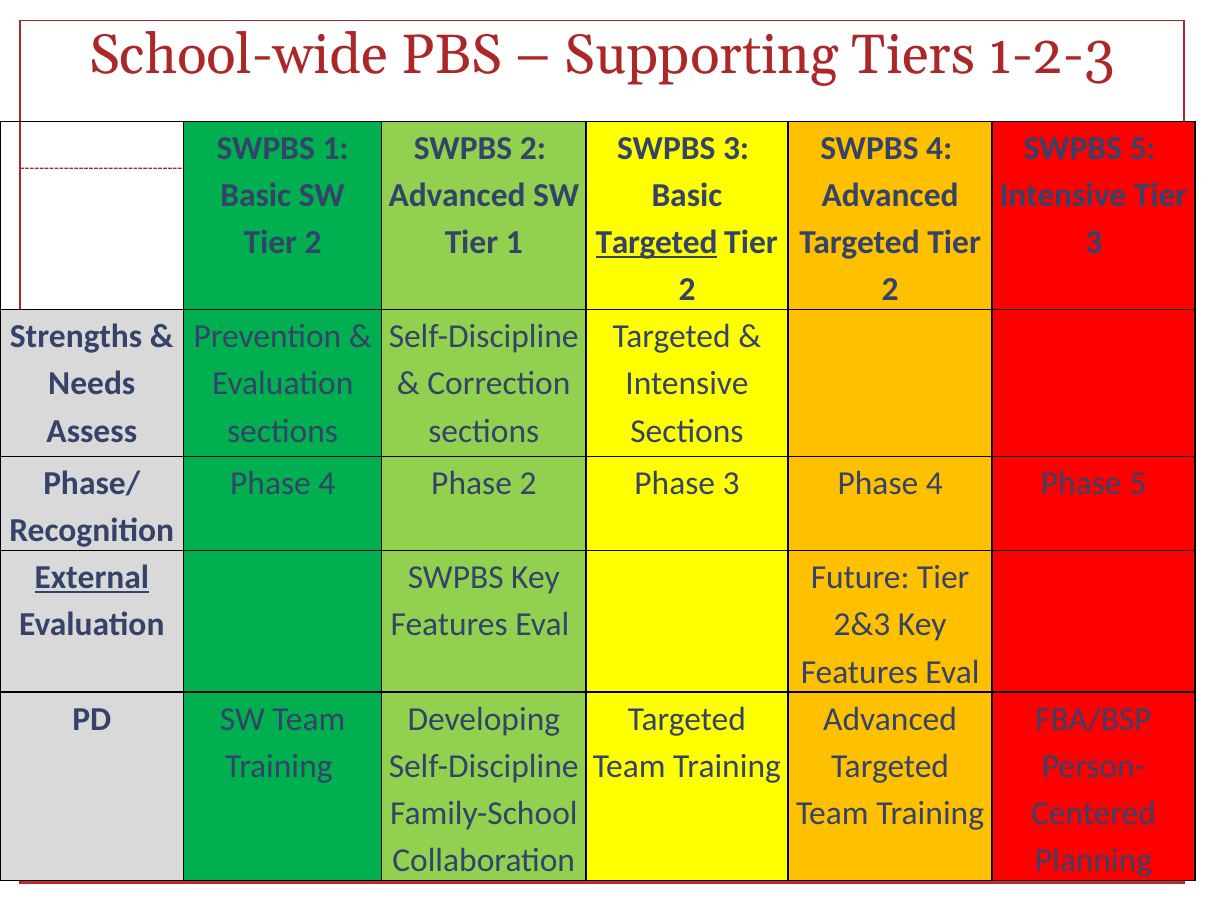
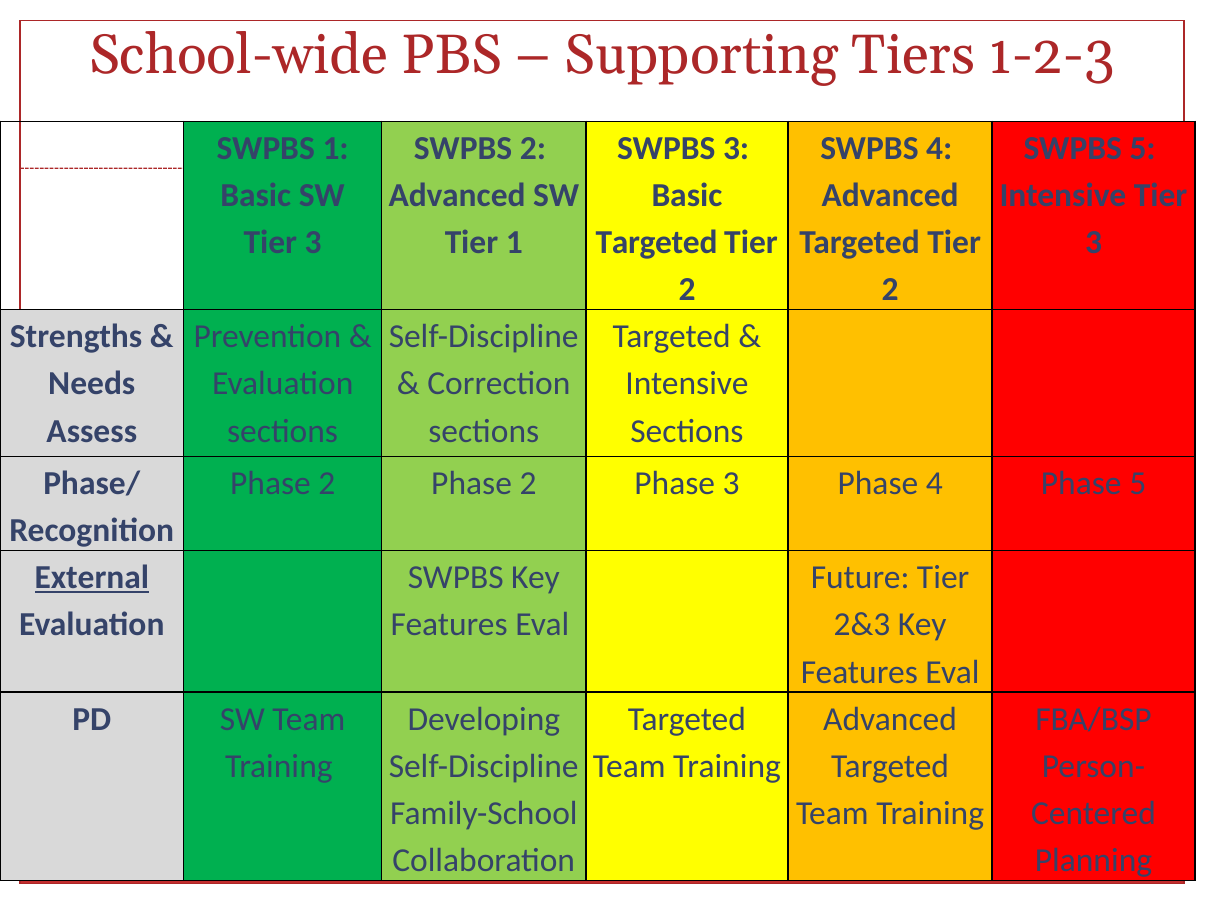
2: 2 -> 3 (313, 242)
Targeted underline: present -> none (657, 242)
4: 4 -> 2 (327, 483)
